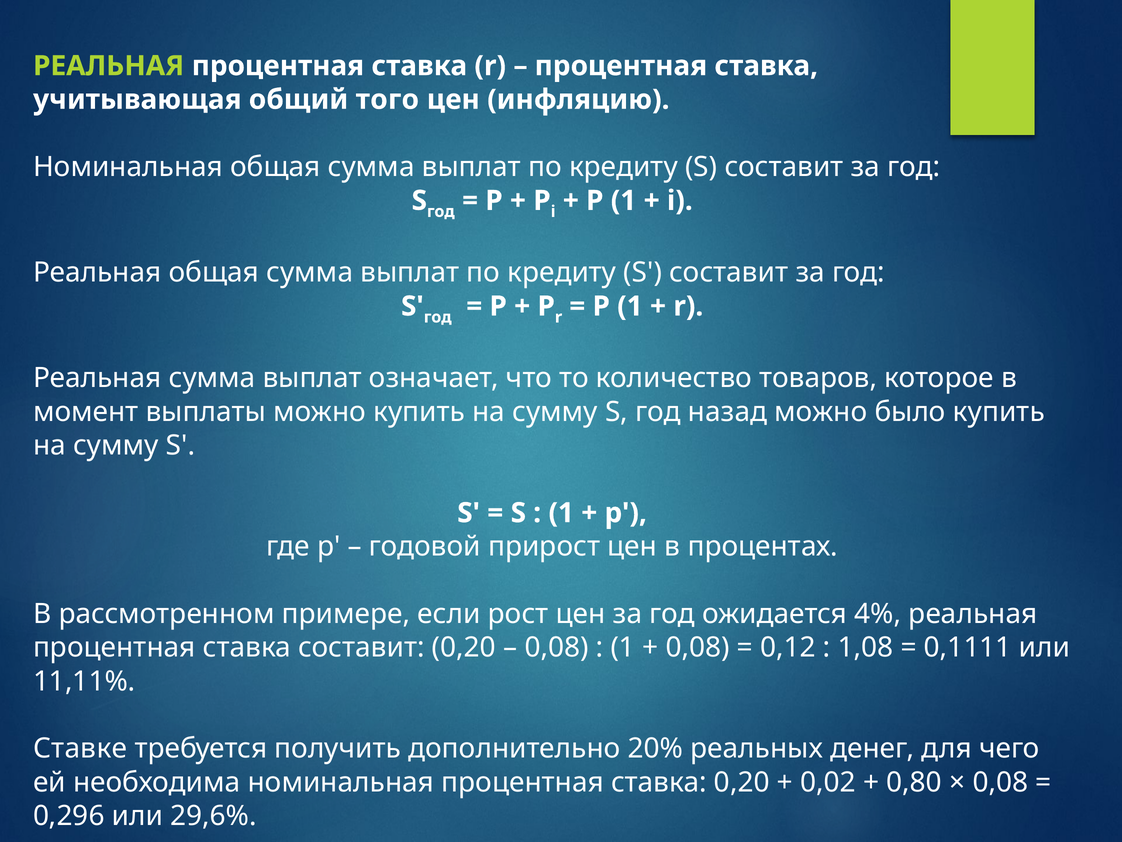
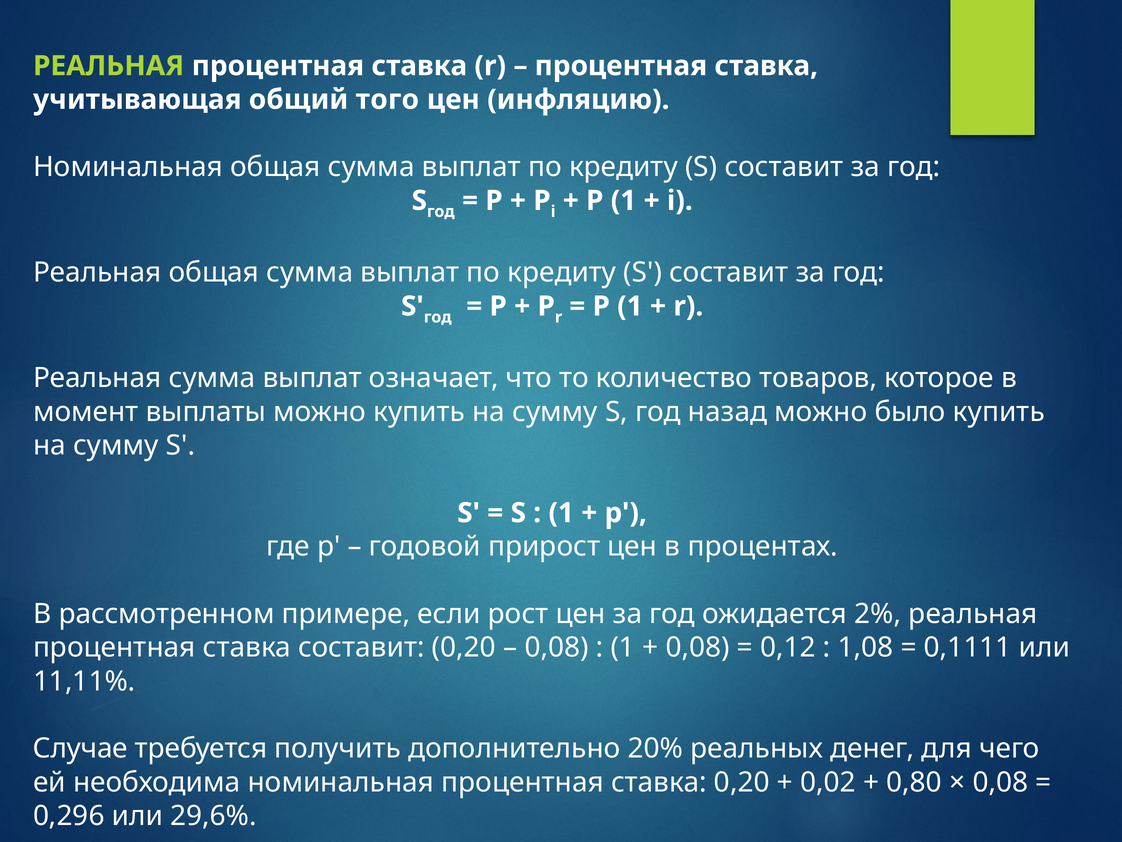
4%: 4% -> 2% (878, 614)
Ставке: Ставке -> Случае (80, 748)
